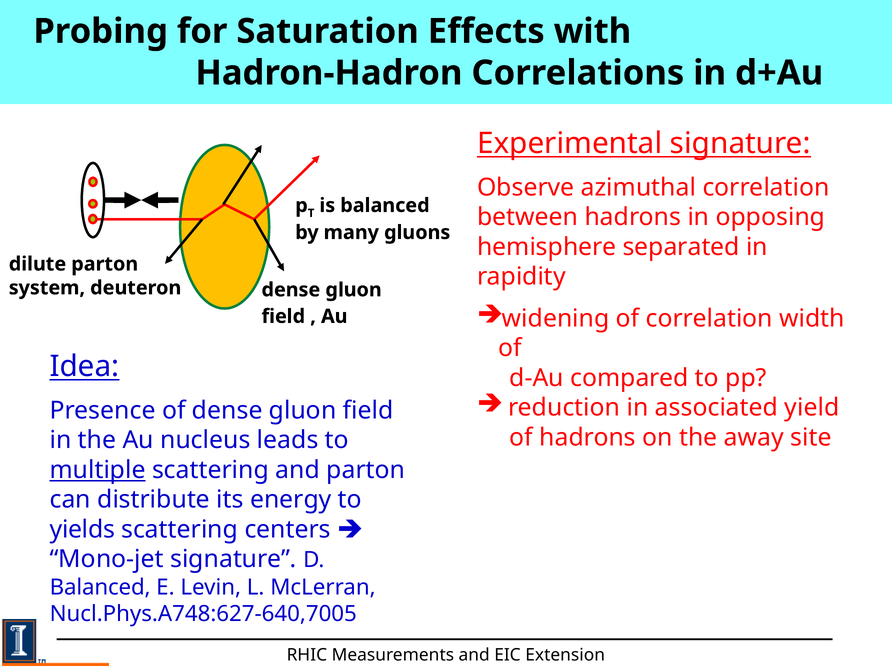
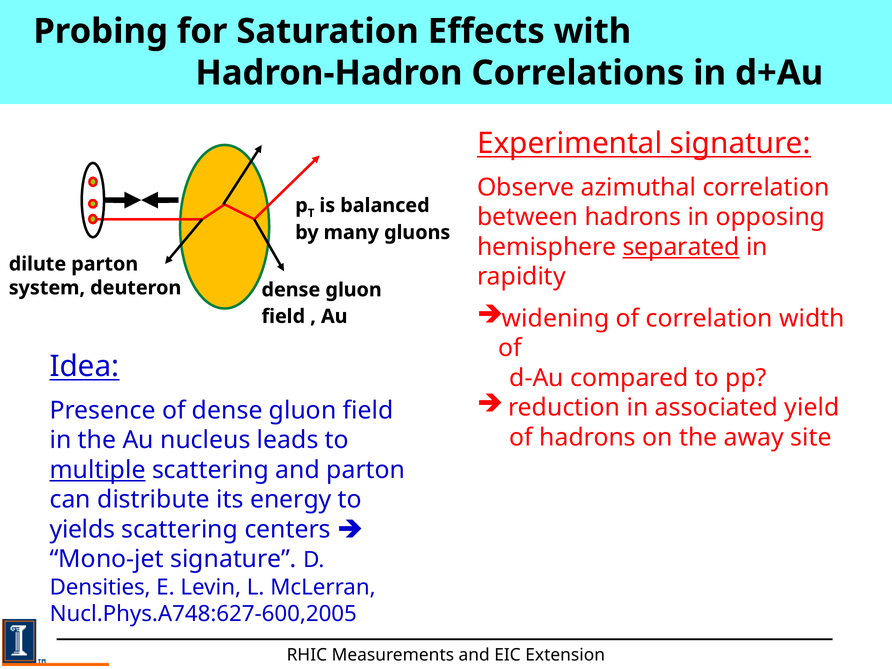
separated underline: none -> present (681, 247)
Balanced: Balanced -> Densities (100, 587)
Nucl.Phys.A748:627-640,7005: Nucl.Phys.A748:627-640,7005 -> Nucl.Phys.A748:627-600,2005 (203, 614)
